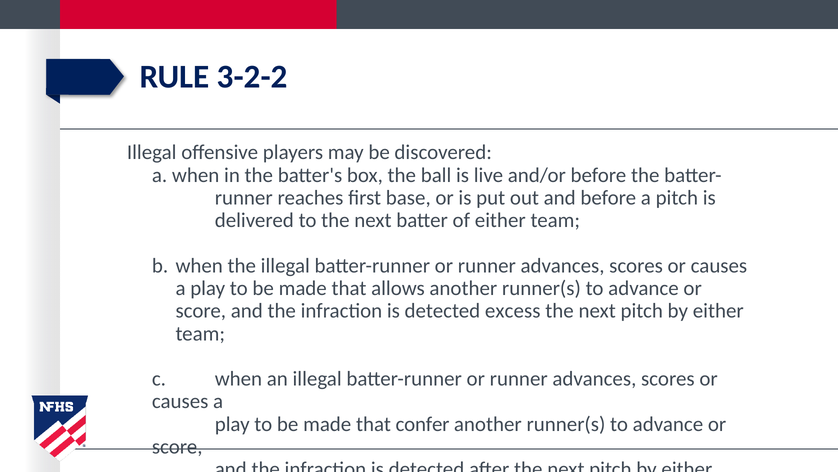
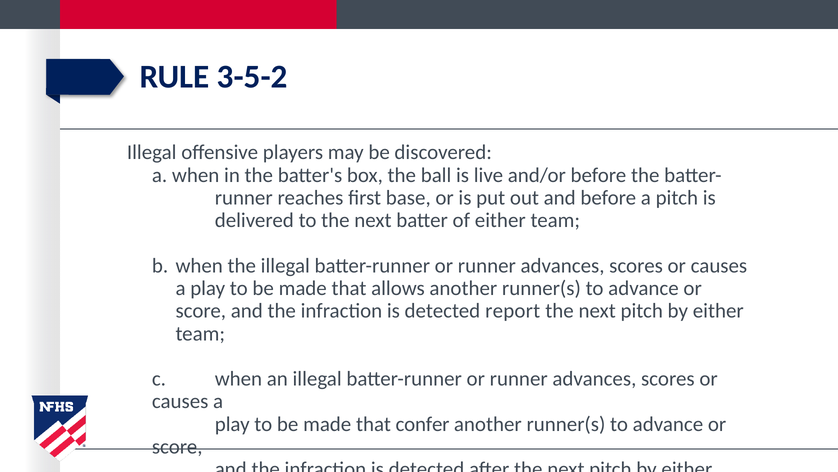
3-2-2: 3-2-2 -> 3-5-2 (252, 77)
excess: excess -> report (513, 311)
